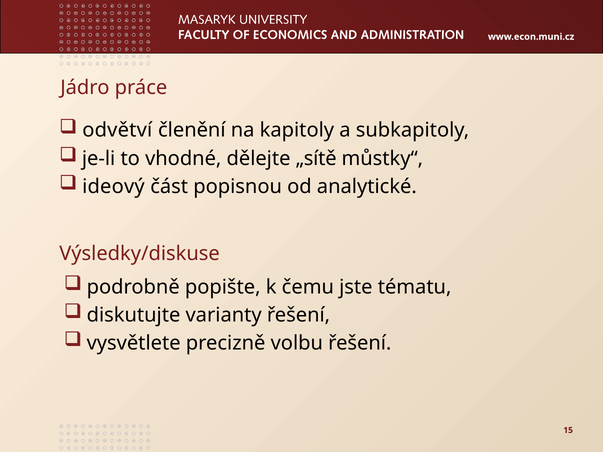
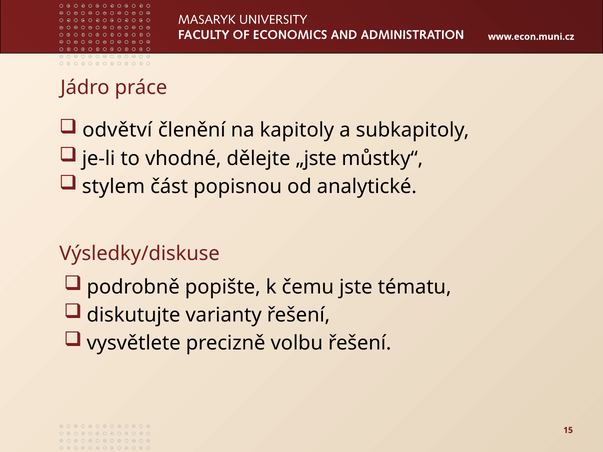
„sítě: „sítě -> „jste (316, 159)
ideový: ideový -> stylem (113, 187)
